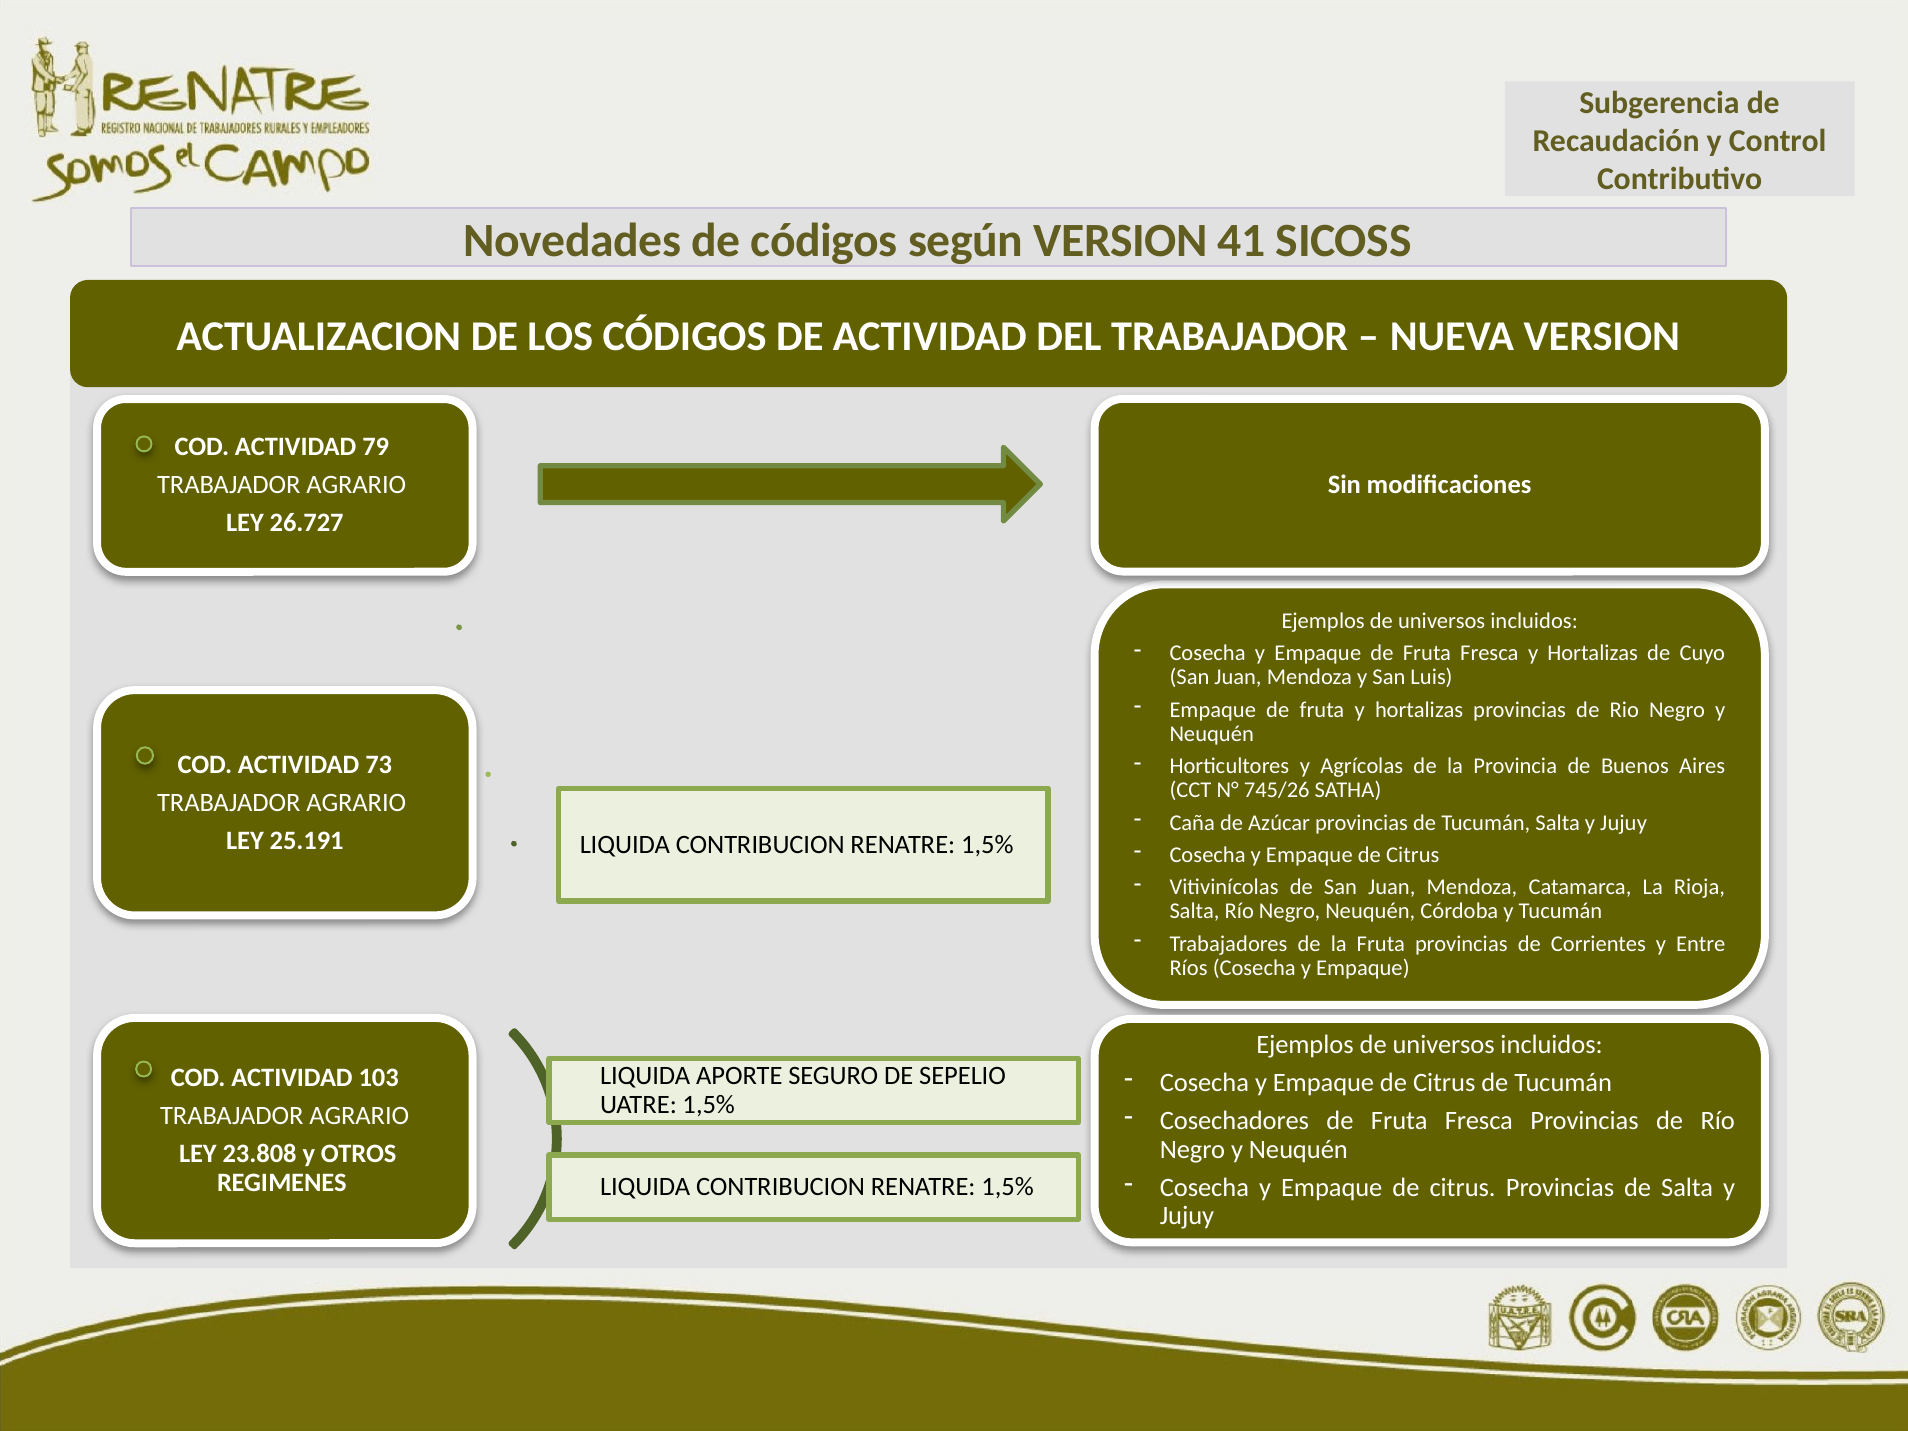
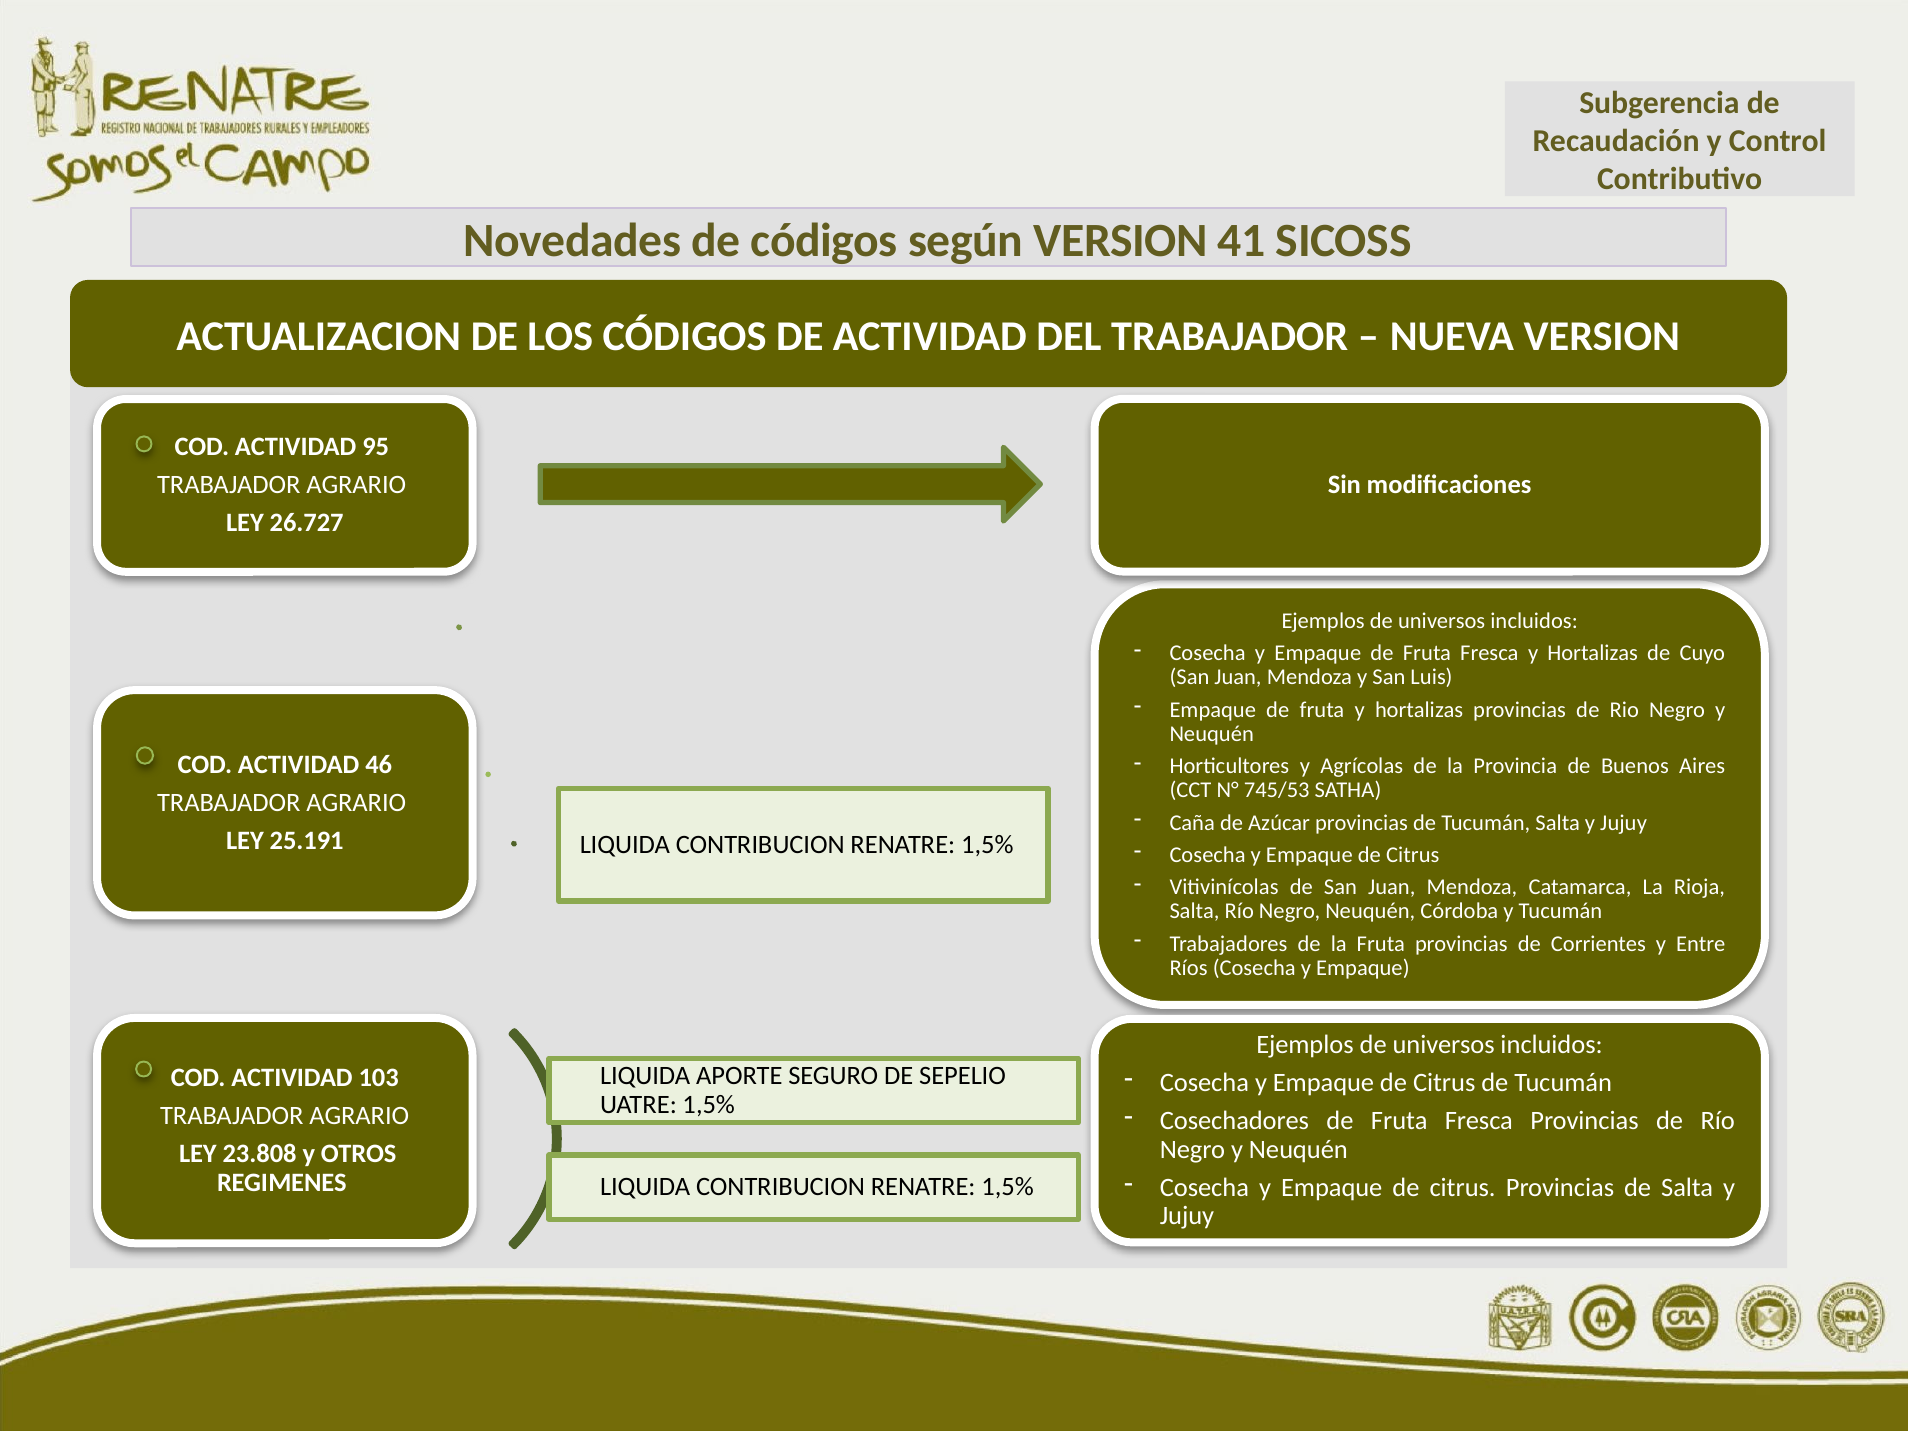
79: 79 -> 95 (376, 447)
73: 73 -> 46 (379, 765)
745/26: 745/26 -> 745/53 (1277, 790)
